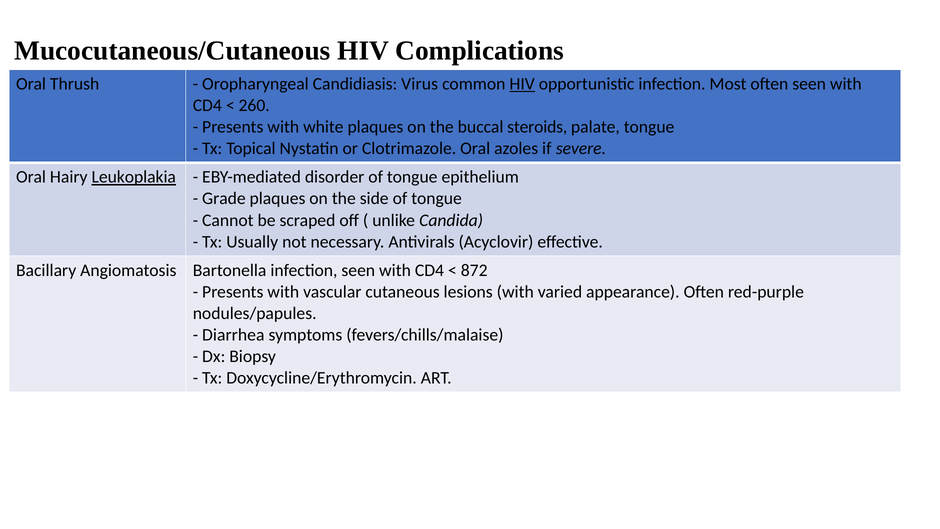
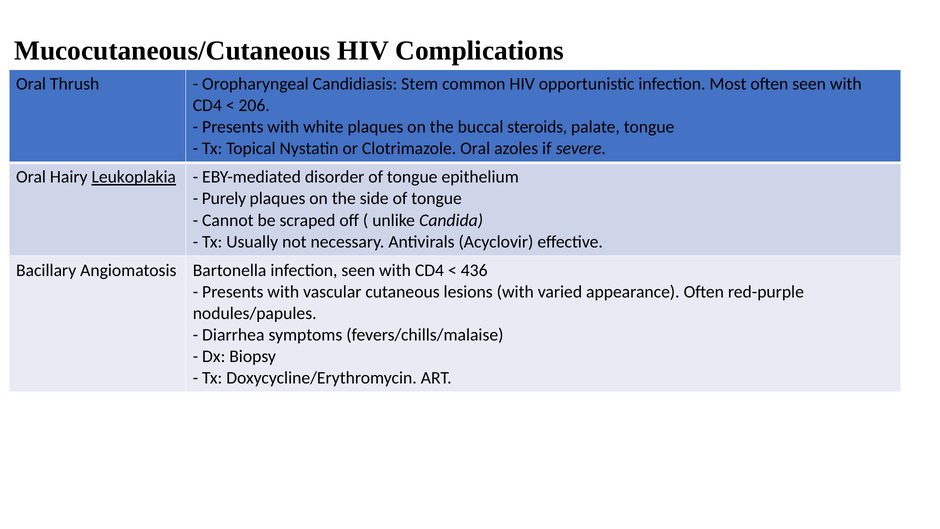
Virus: Virus -> Stem (420, 84)
HIV underline: present -> none (522, 84)
260: 260 -> 206 (254, 105)
Grade: Grade -> Purely (224, 199)
872: 872 -> 436 (474, 270)
